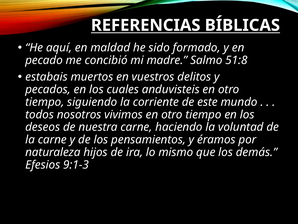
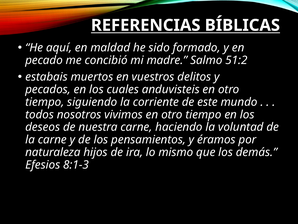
51:8: 51:8 -> 51:2 (236, 60)
9:1-3: 9:1-3 -> 8:1-3 (76, 164)
